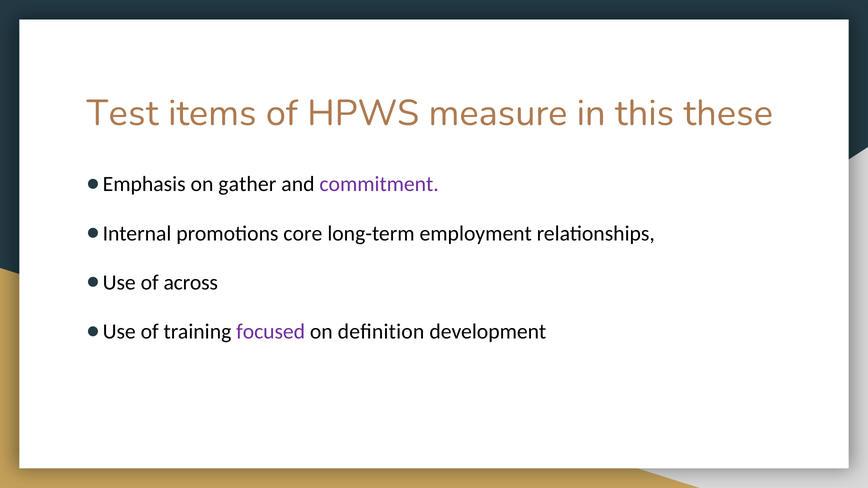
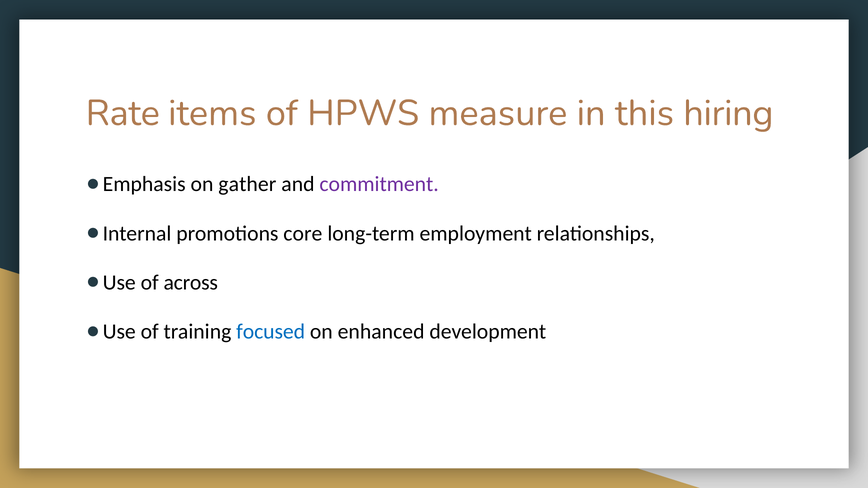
Test: Test -> Rate (123, 113)
these: these -> hiring (728, 113)
focused colour: purple -> blue (271, 332)
deﬁnition: deﬁnition -> enhanced (381, 332)
